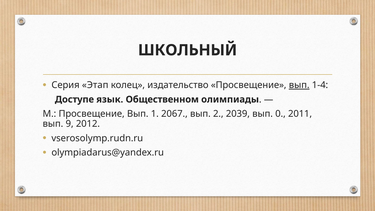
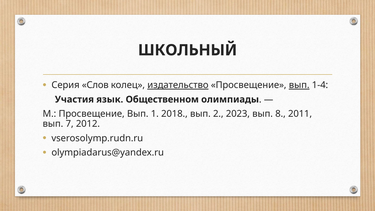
Этап: Этап -> Слов (95, 85)
издательство underline: none -> present (178, 85)
Доступе: Доступе -> Участия (74, 99)
2067: 2067 -> 2018 (174, 114)
2039: 2039 -> 2023 (238, 114)
0: 0 -> 8 (280, 114)
9: 9 -> 7 (70, 124)
